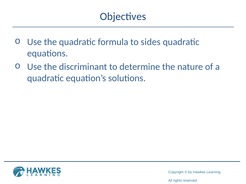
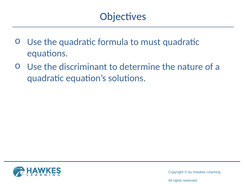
sides: sides -> must (151, 42)
